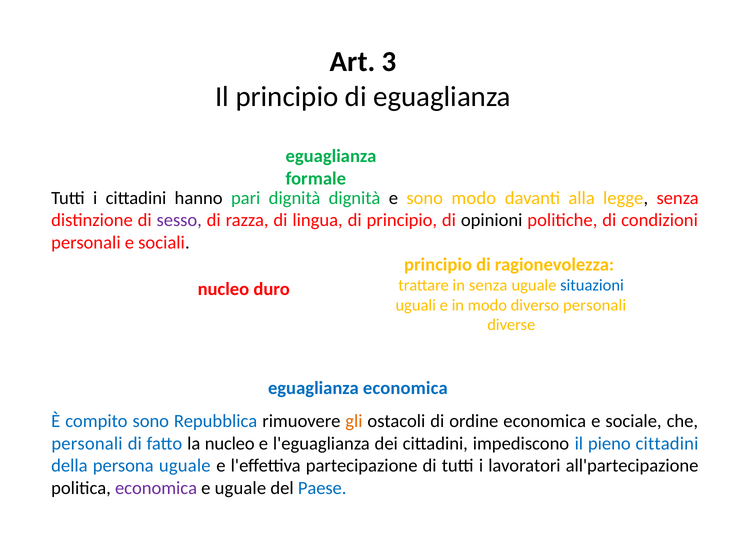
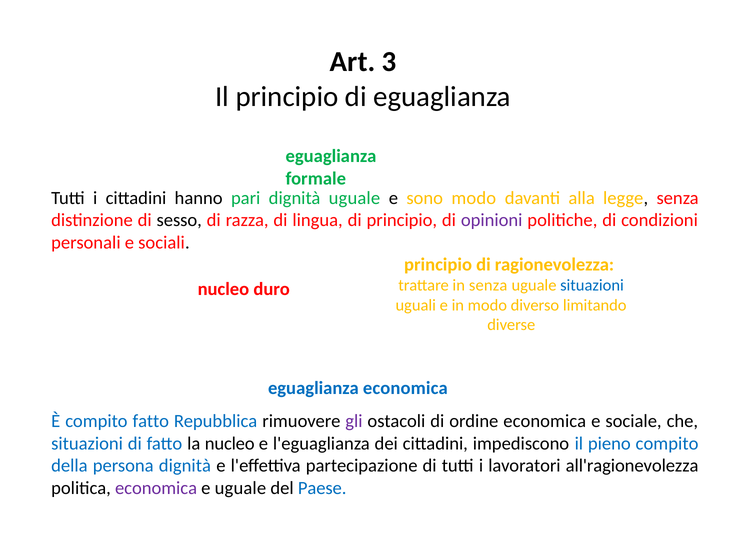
dignità dignità: dignità -> uguale (354, 198)
sesso colour: purple -> black (179, 220)
opinioni colour: black -> purple (492, 220)
diverso personali: personali -> limitando (595, 305)
compito sono: sono -> fatto (151, 421)
gli colour: orange -> purple (354, 421)
personali: personali -> situazioni (87, 444)
pieno cittadini: cittadini -> compito (667, 444)
persona uguale: uguale -> dignità (185, 466)
all'partecipazione: all'partecipazione -> all'ragionevolezza (632, 466)
